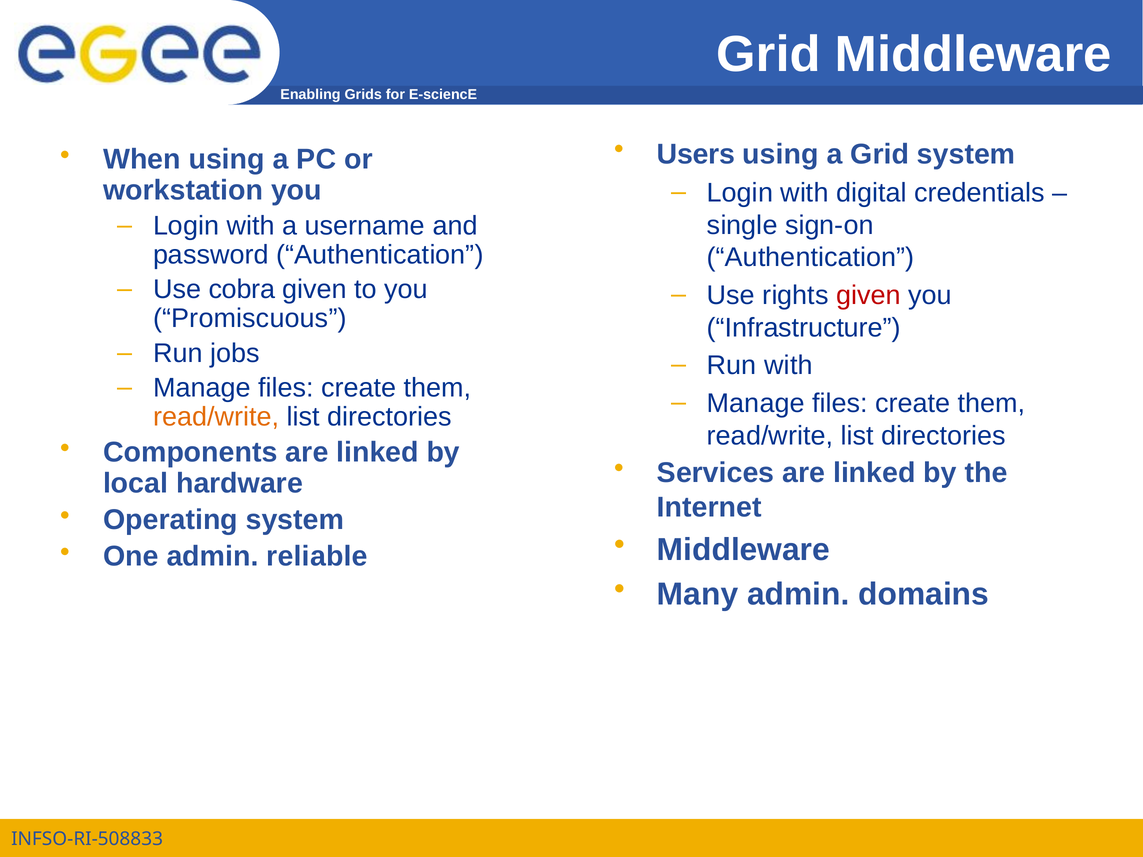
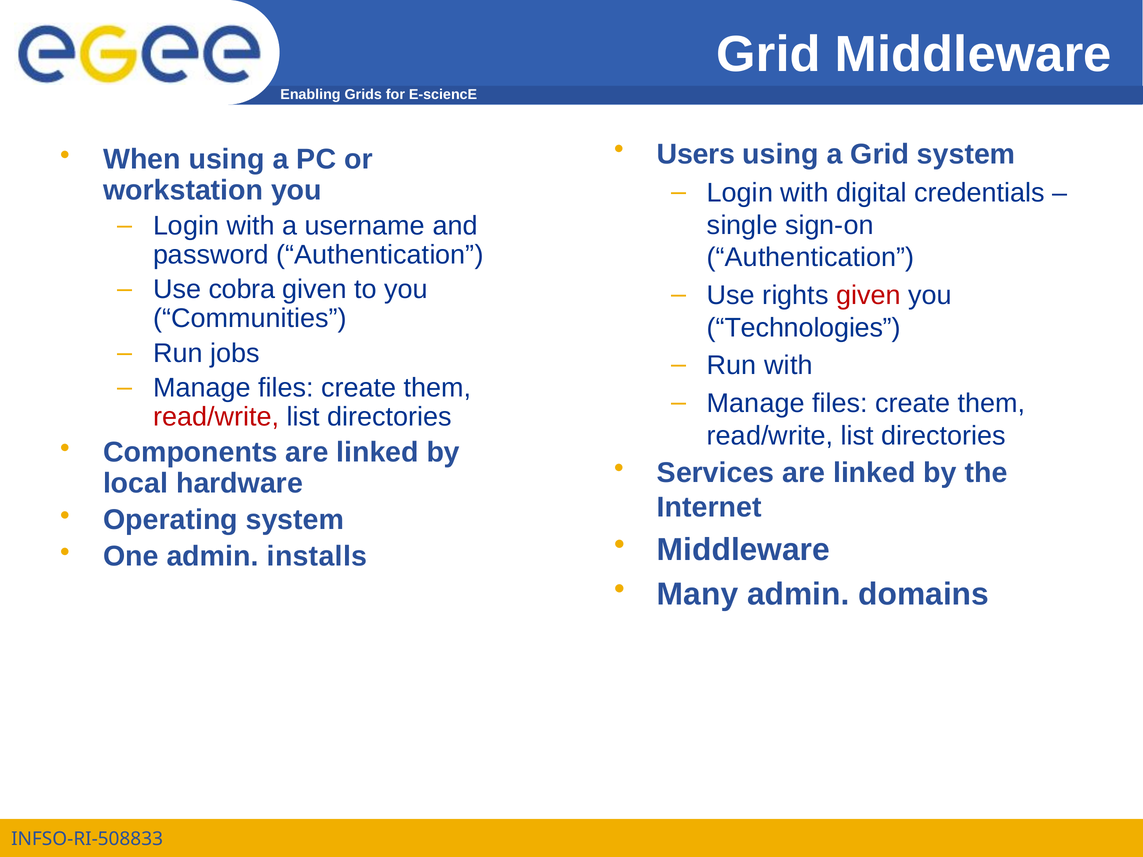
Promiscuous: Promiscuous -> Communities (250, 319)
Infrastructure: Infrastructure -> Technologies (804, 328)
read/write colour: orange -> red (216, 417)
reliable: reliable -> installs (317, 557)
